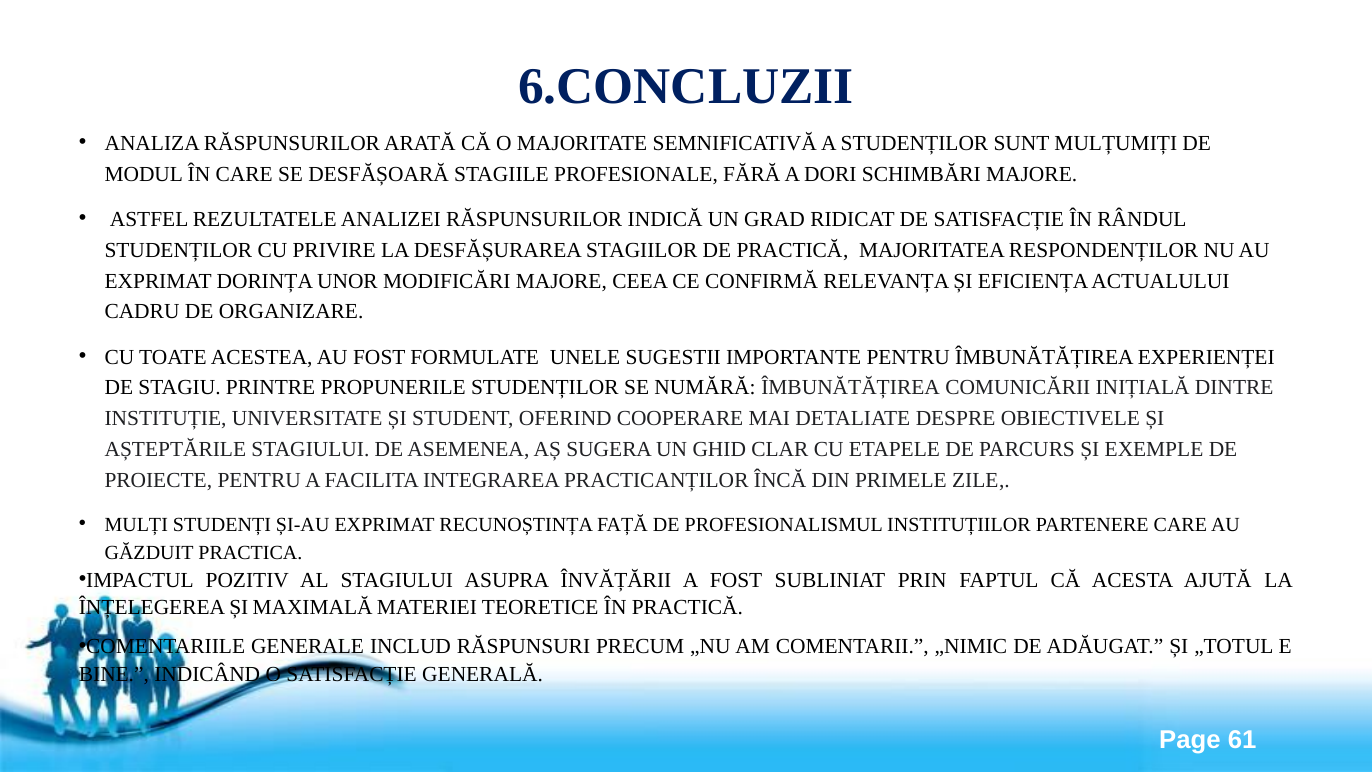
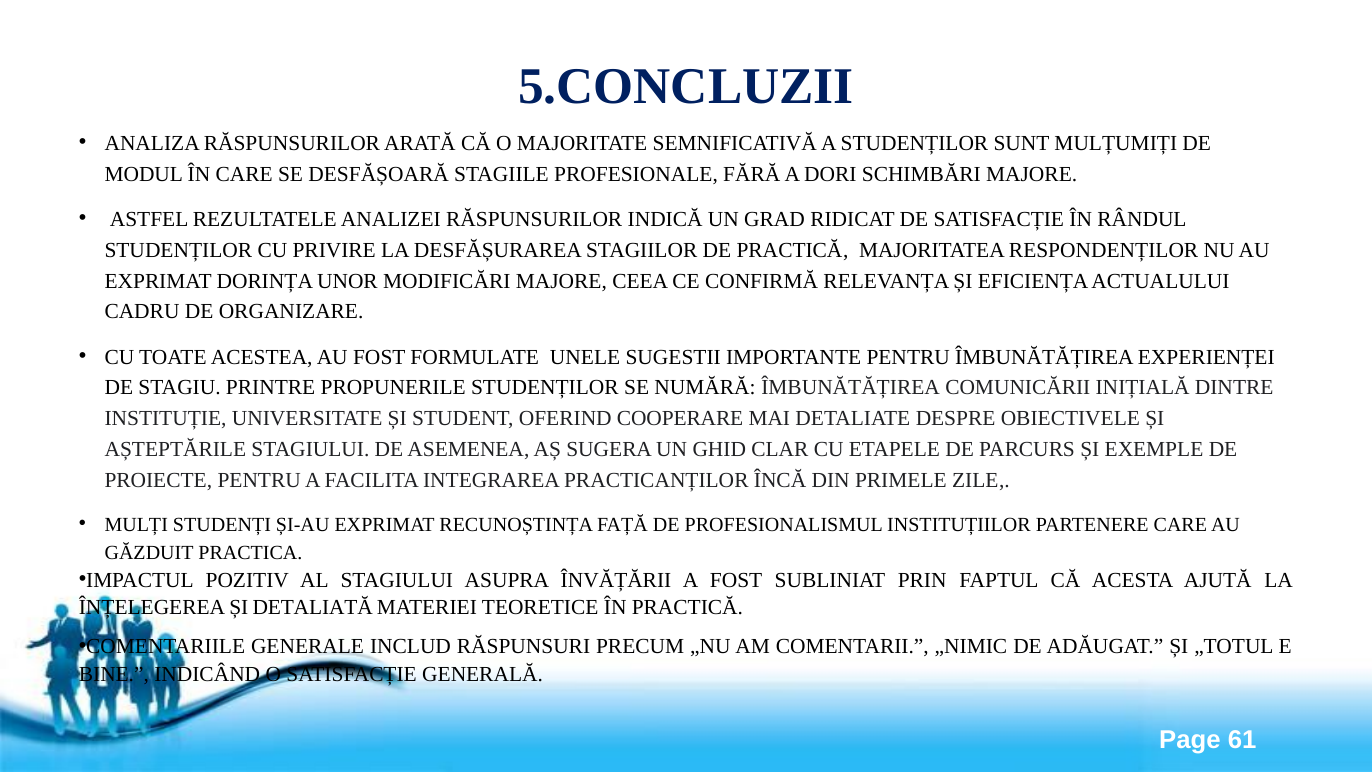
6.CONCLUZII: 6.CONCLUZII -> 5.CONCLUZII (686, 86)
MAXIMALĂ: MAXIMALĂ -> DETALIATĂ (313, 607)
